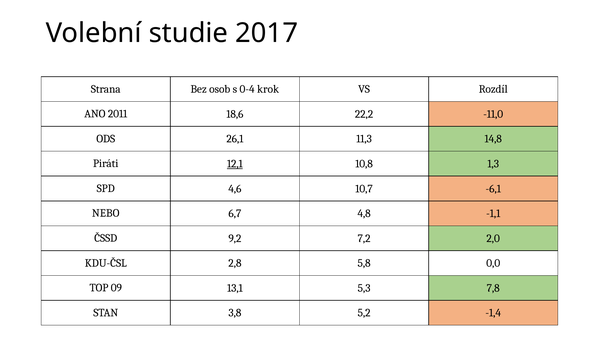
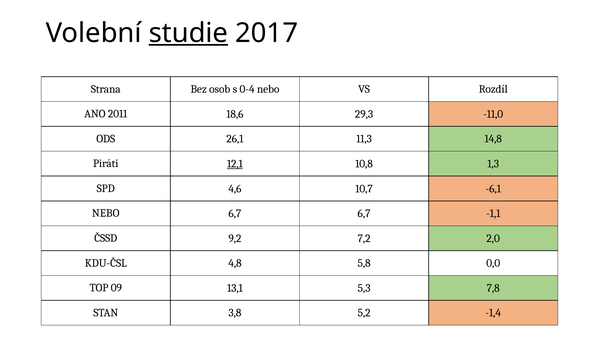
studie underline: none -> present (188, 33)
0-4 krok: krok -> nebo (268, 89)
22,2: 22,2 -> 29,3 (364, 114)
6,7 4,8: 4,8 -> 6,7 (364, 213)
2,8: 2,8 -> 4,8 (235, 263)
